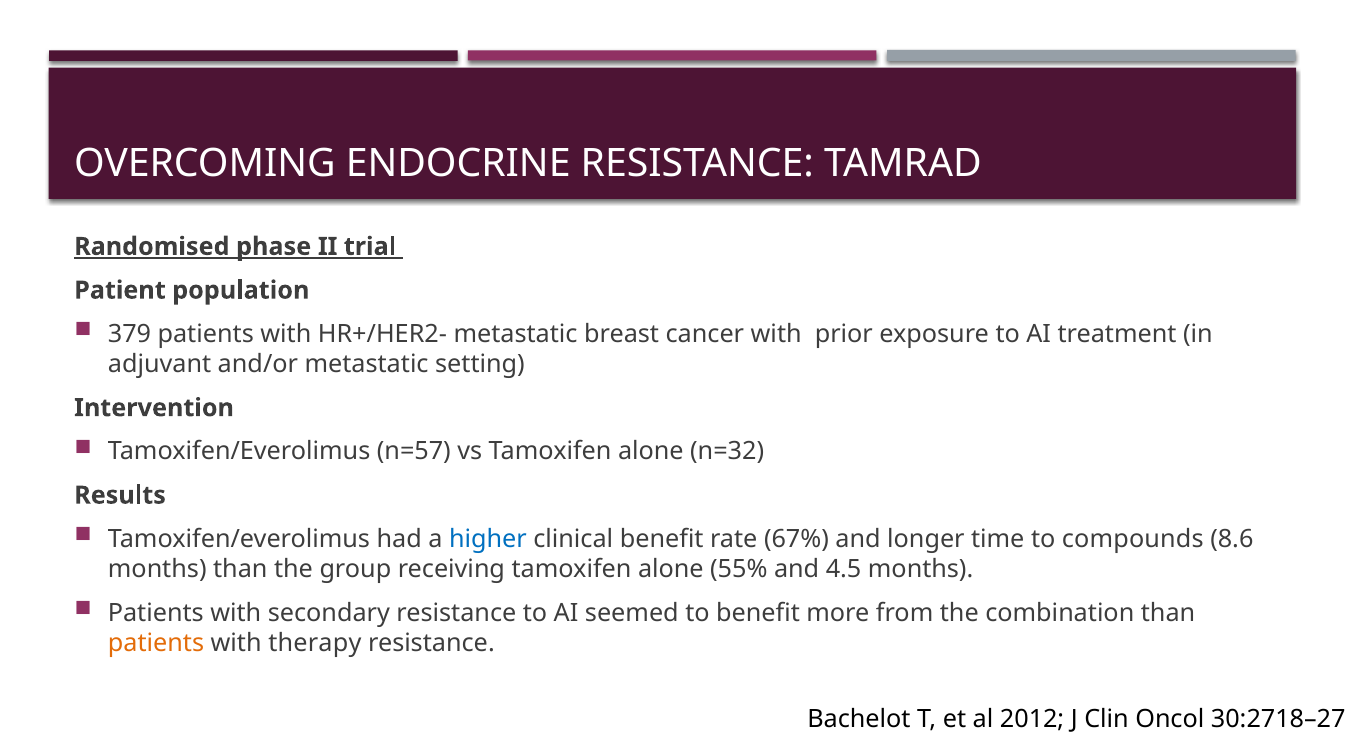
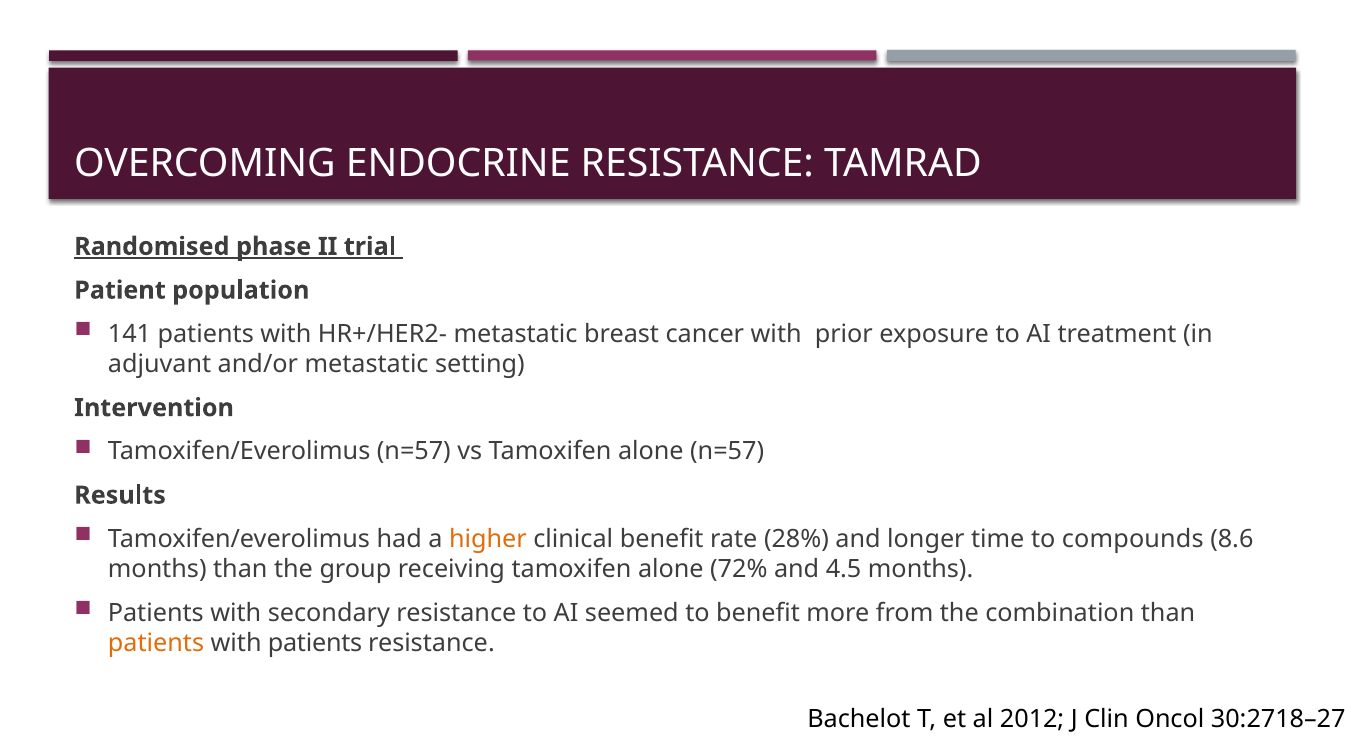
379: 379 -> 141 (130, 334)
alone n=32: n=32 -> n=57 (727, 452)
higher colour: blue -> orange (488, 539)
67%: 67% -> 28% (796, 539)
55%: 55% -> 72% (739, 570)
with therapy: therapy -> patients (315, 644)
